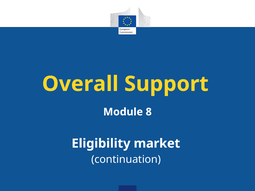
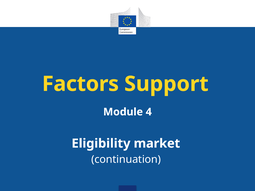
Overall: Overall -> Factors (80, 84)
8: 8 -> 4 (149, 112)
